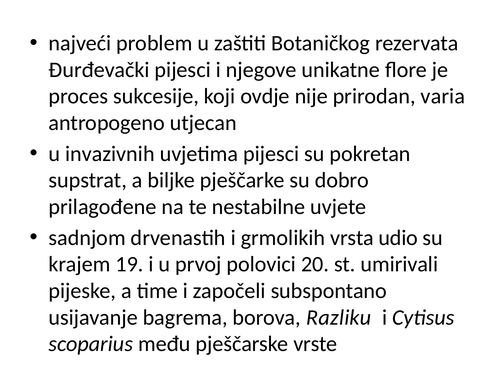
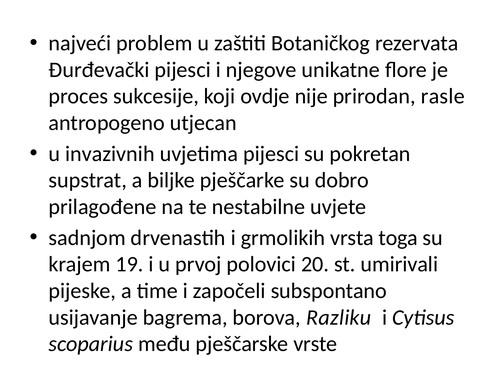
varia: varia -> rasle (443, 96)
udio: udio -> toga (398, 238)
